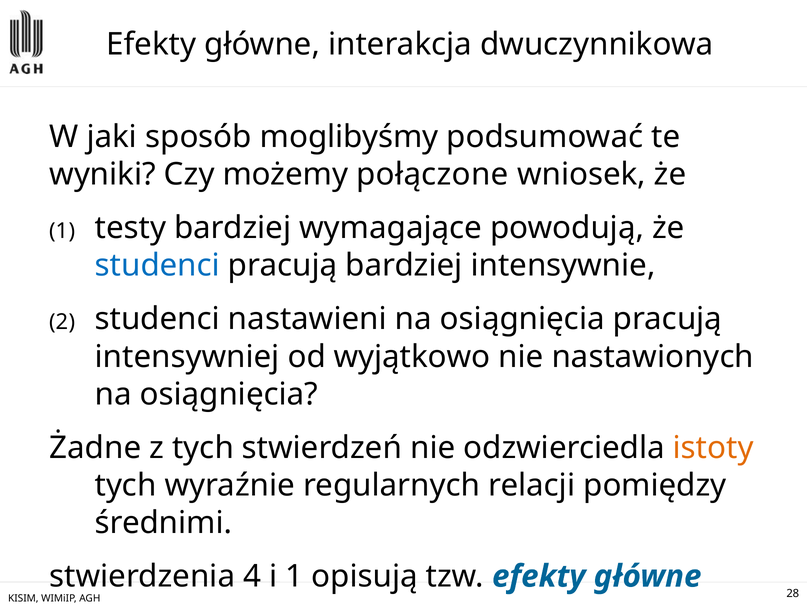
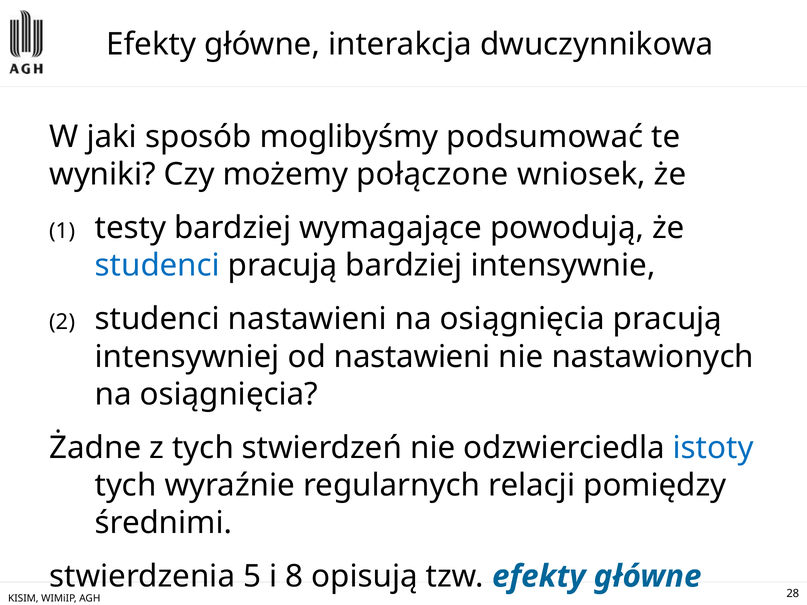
od wyjątkowo: wyjątkowo -> nastawieni (412, 357)
istoty colour: orange -> blue (713, 448)
4: 4 -> 5 (252, 577)
i 1: 1 -> 8 (294, 577)
